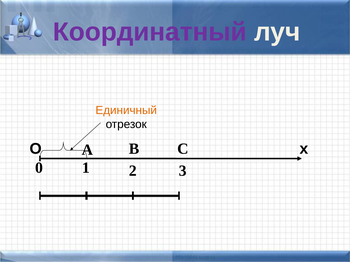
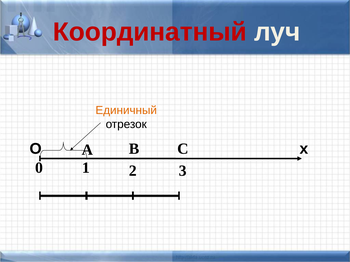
Координатный colour: purple -> red (150, 32)
